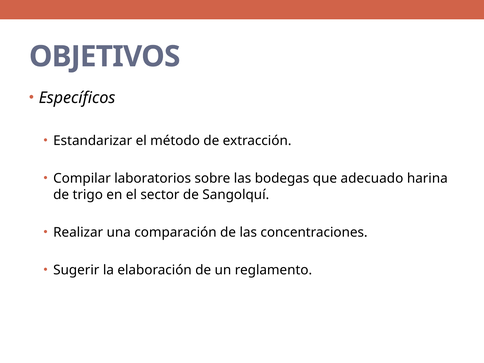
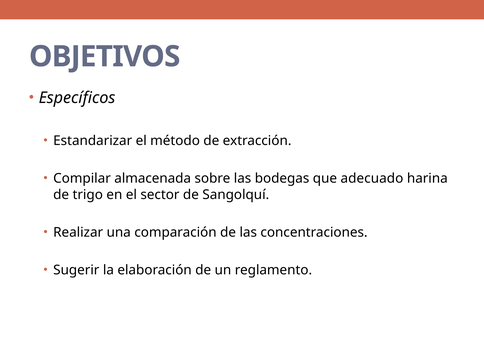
laboratorios: laboratorios -> almacenada (153, 178)
